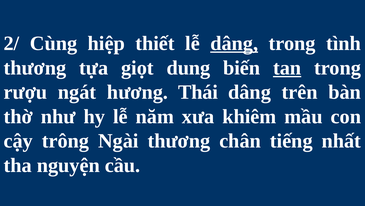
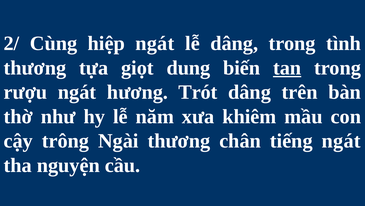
hiệp thiết: thiết -> ngát (155, 43)
dâng underline: present -> none (234, 43)
Thái: Thái -> Trót (198, 92)
tiếng nhất: nhất -> ngát (341, 141)
